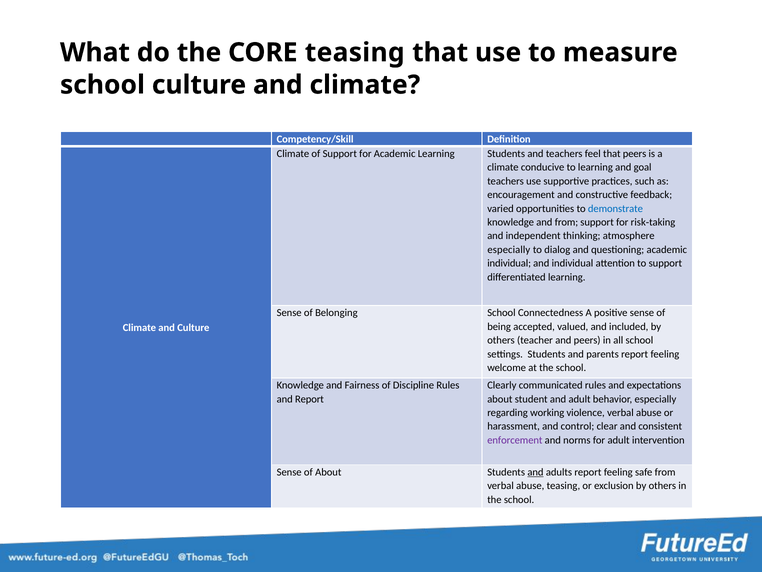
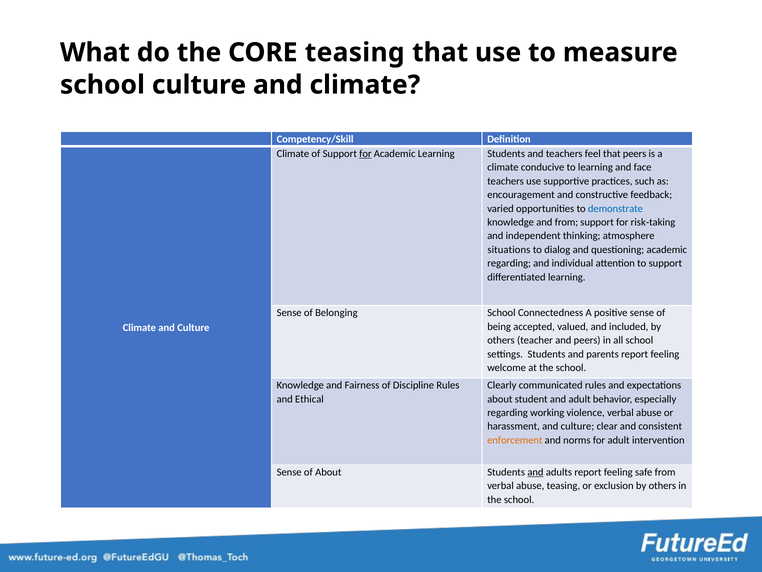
for underline: none -> present (365, 154)
goal: goal -> face (643, 167)
especially: especially -> situations (509, 249)
individual: individual -> regarding (509, 263)
and Report: Report -> Ethical (309, 399)
harassment and control: control -> culture (577, 426)
enforcement colour: purple -> orange (515, 440)
